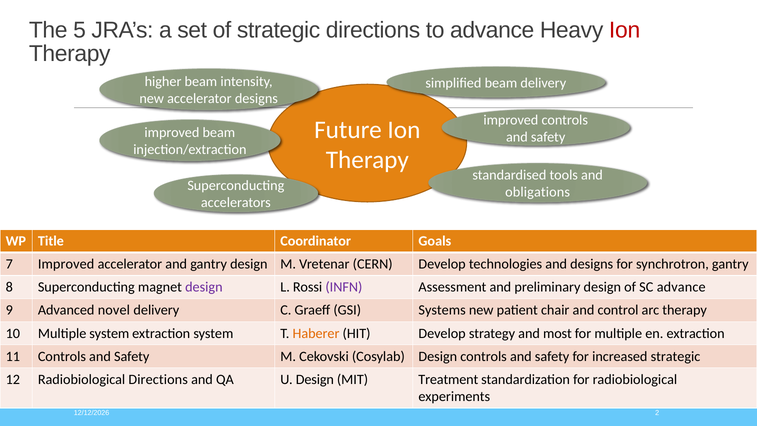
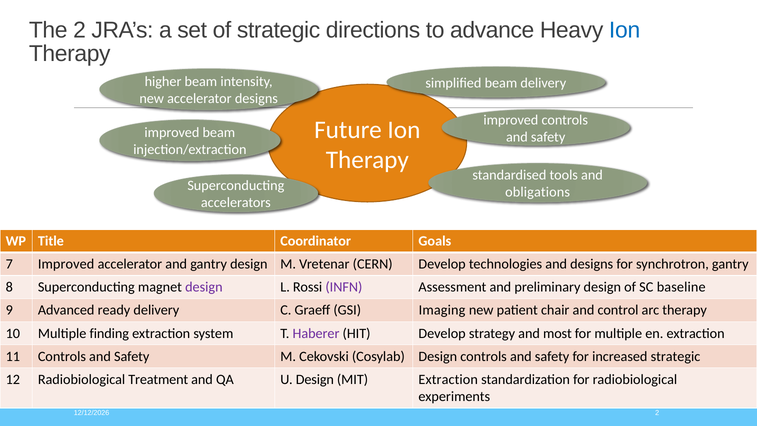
The 5: 5 -> 2 (80, 30)
Ion colour: red -> blue (625, 30)
SC advance: advance -> baseline (681, 287)
novel: novel -> ready (114, 310)
Systems: Systems -> Imaging (442, 310)
Multiple system: system -> finding (109, 333)
Haberer colour: orange -> purple (316, 333)
Radiobiological Directions: Directions -> Treatment (158, 379)
MIT Treatment: Treatment -> Extraction (448, 379)
